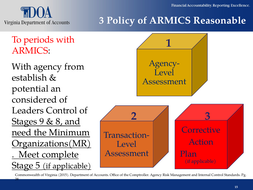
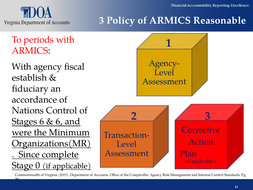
from: from -> fiscal (74, 67)
potential: potential -> fiduciary (30, 88)
considered: considered -> accordance (34, 99)
Leaders: Leaders -> Nations (28, 110)
Stages 9: 9 -> 6 (42, 121)
8: 8 -> 6 (59, 121)
need: need -> were (22, 132)
Meet: Meet -> Since (29, 154)
5: 5 -> 0 (38, 165)
